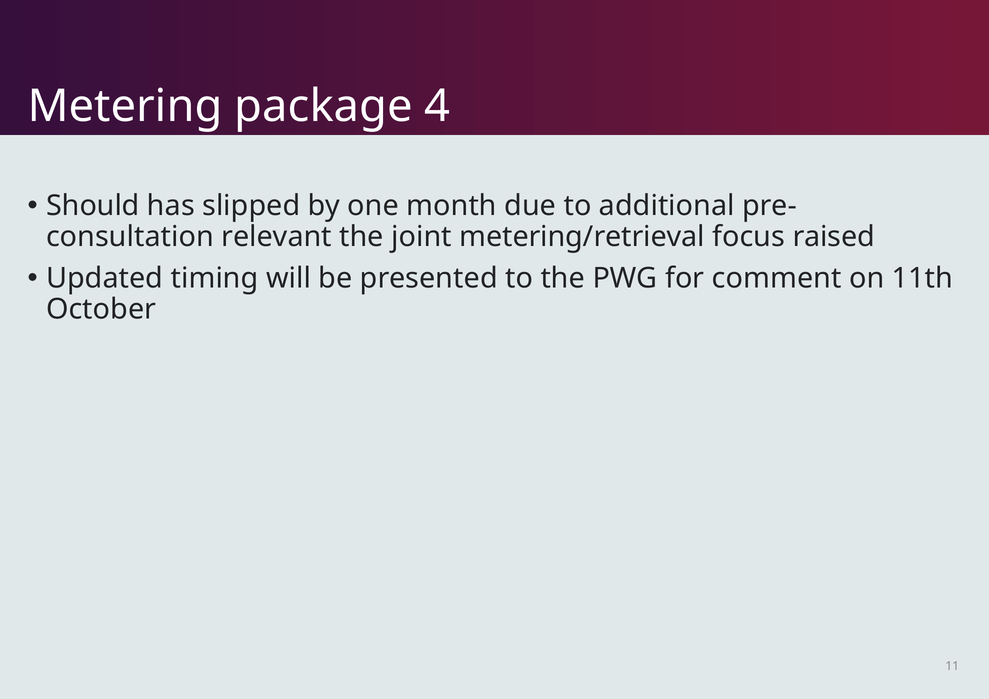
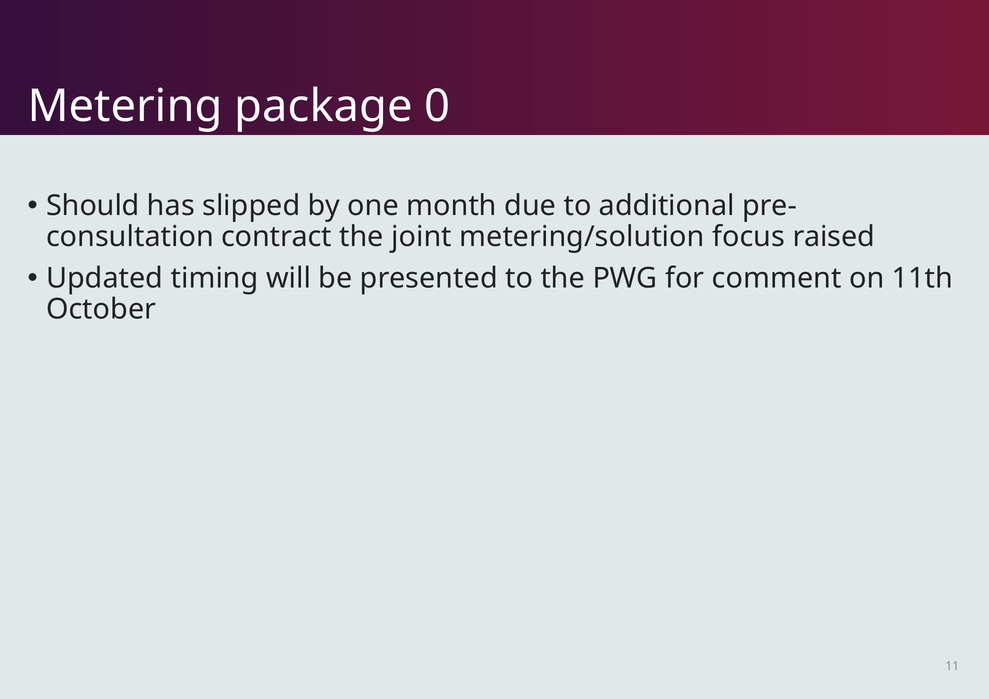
4: 4 -> 0 (437, 106)
relevant: relevant -> contract (277, 237)
metering/retrieval: metering/retrieval -> metering/solution (582, 237)
